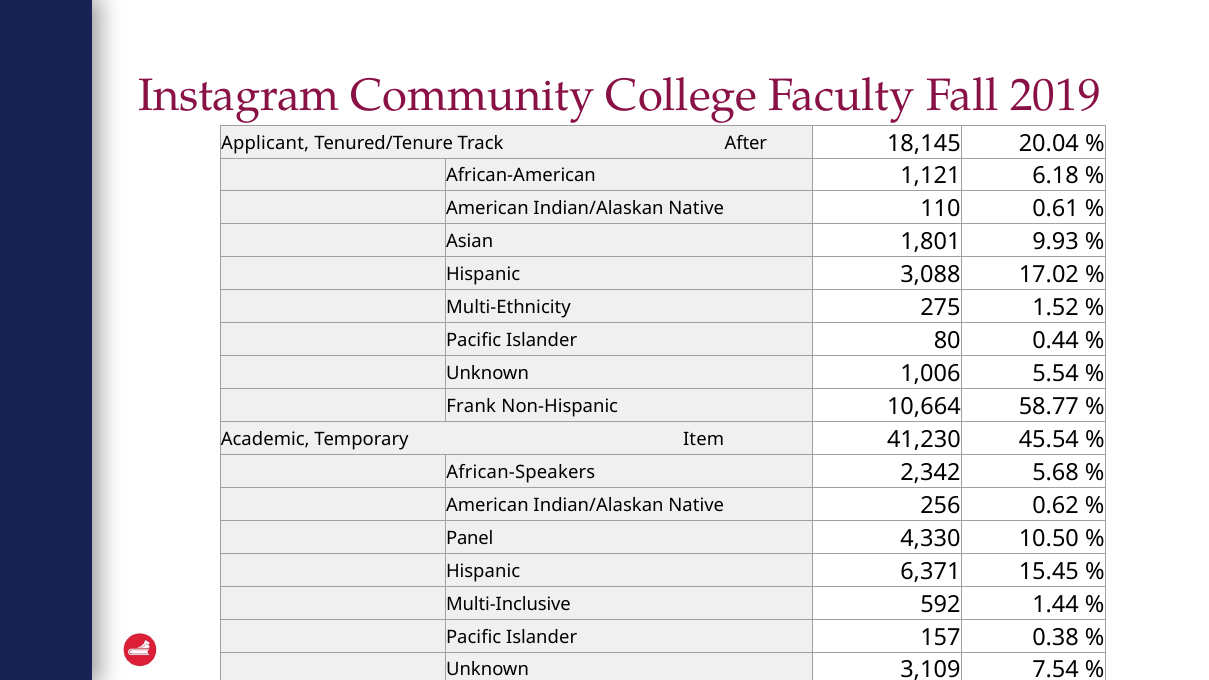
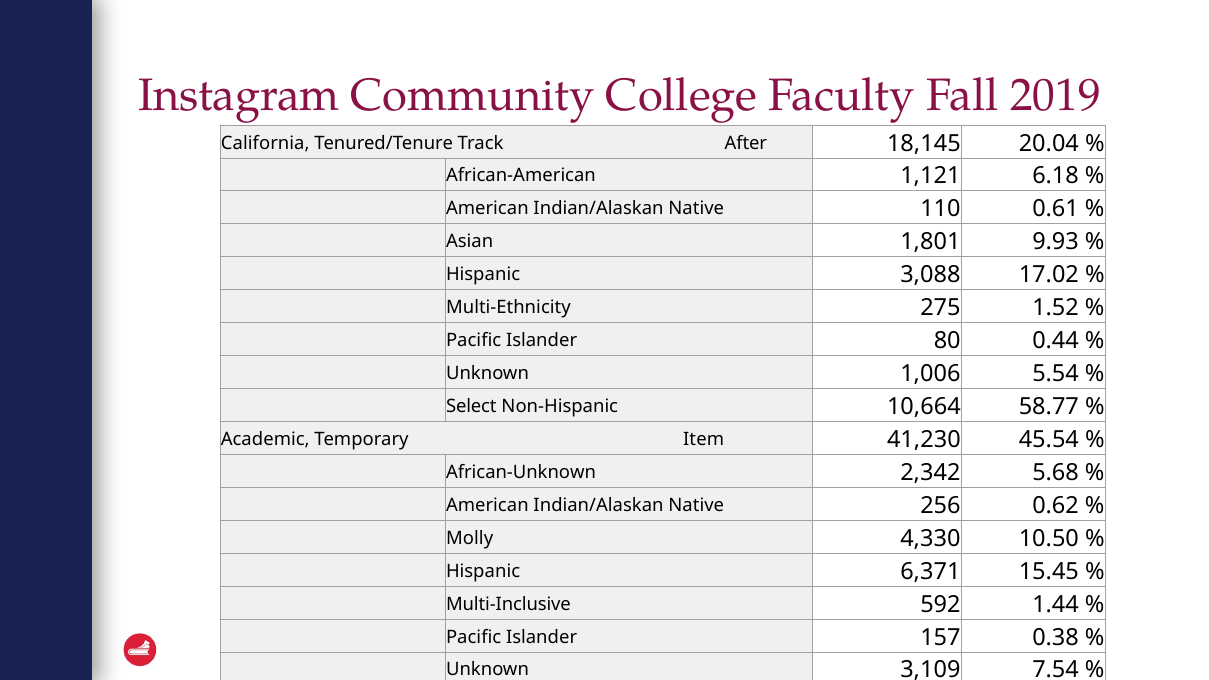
Applicant: Applicant -> California (265, 143)
Frank: Frank -> Select (471, 406)
African-Speakers: African-Speakers -> African-Unknown (521, 472)
Panel: Panel -> Molly (470, 538)
